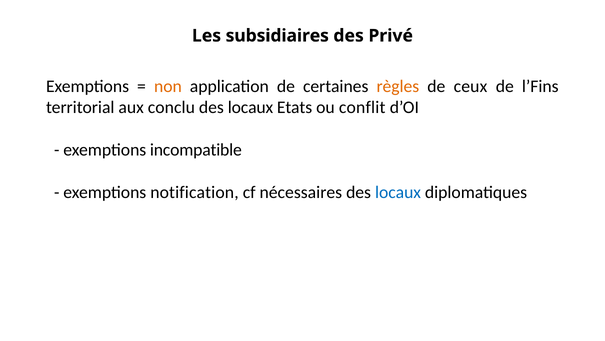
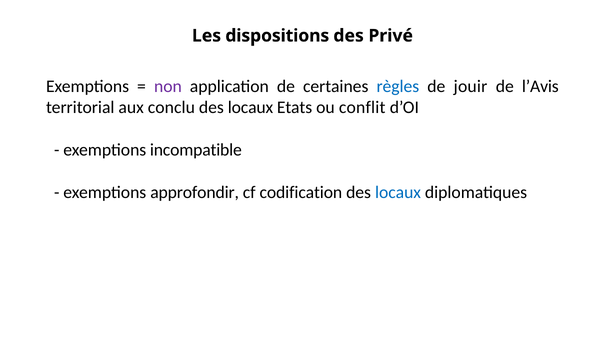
subsidiaires: subsidiaires -> dispositions (277, 36)
non colour: orange -> purple (168, 86)
règles colour: orange -> blue (398, 86)
ceux: ceux -> jouir (470, 86)
l’Fins: l’Fins -> l’Avis (540, 86)
notification: notification -> approfondir (195, 192)
nécessaires: nécessaires -> codification (301, 192)
